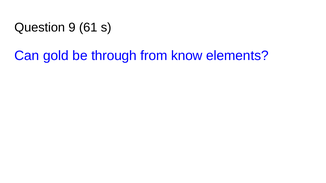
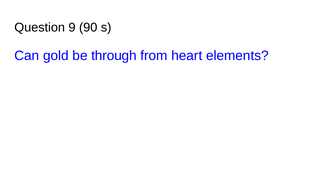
61: 61 -> 90 (88, 28)
know: know -> heart (187, 56)
